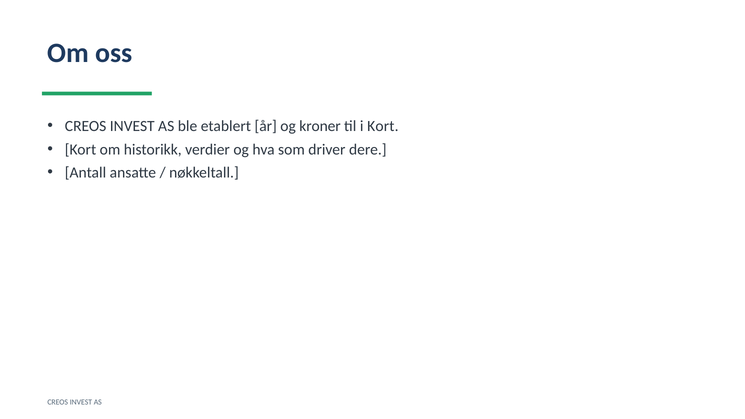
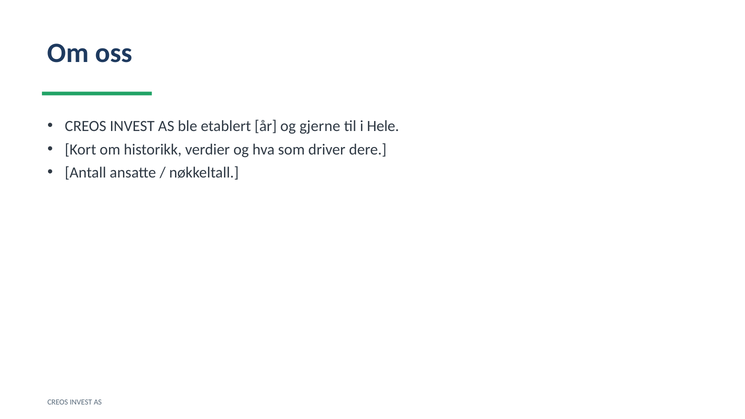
kroner: kroner -> gjerne (320, 126)
i Kort: Kort -> Hele (383, 126)
